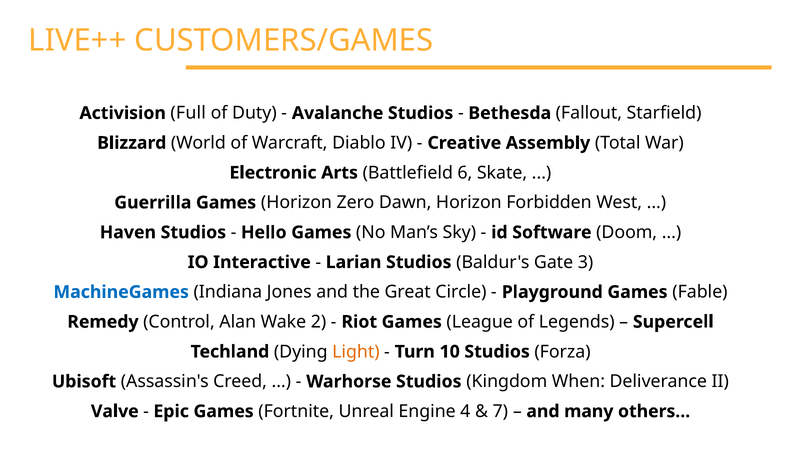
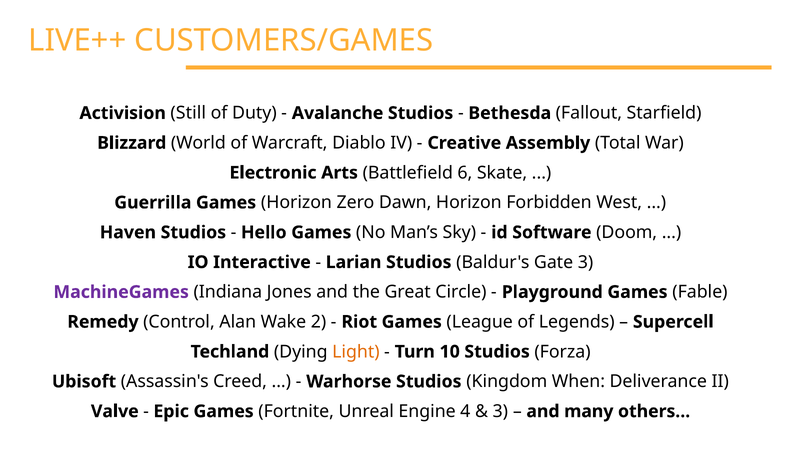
Full: Full -> Still (188, 113)
MachineGames colour: blue -> purple (121, 292)
7: 7 -> 3 (500, 411)
